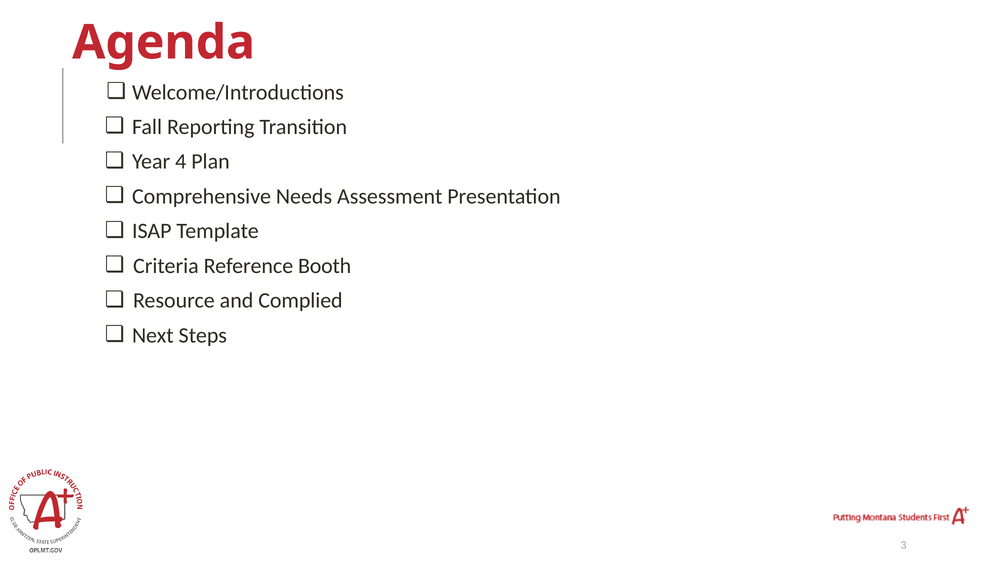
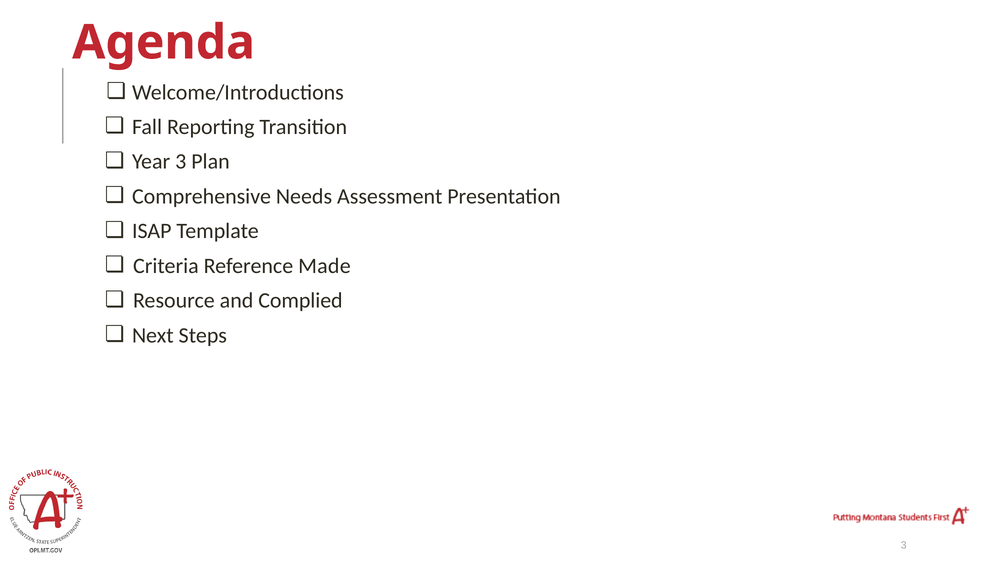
Year 4: 4 -> 3 (181, 162)
Booth: Booth -> Made (324, 266)
